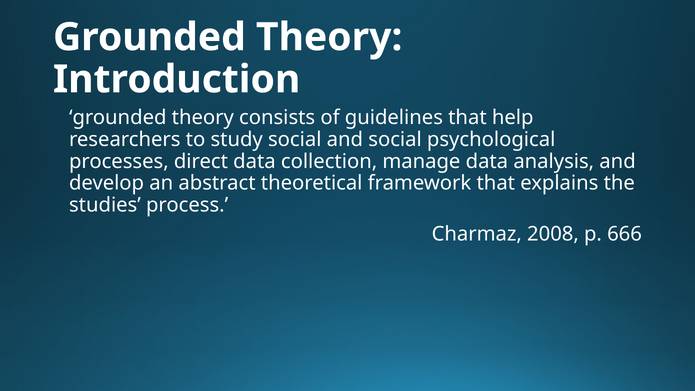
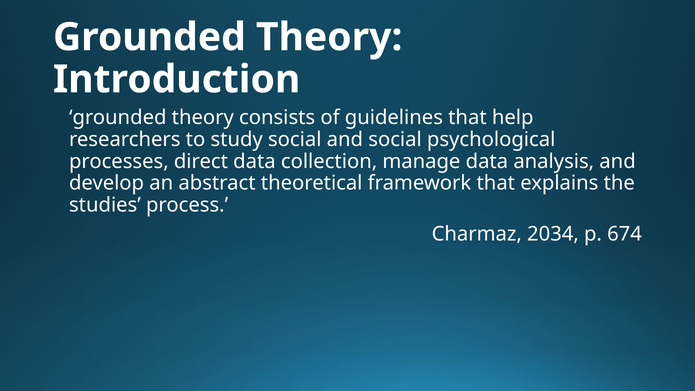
2008: 2008 -> 2034 (553, 234)
666: 666 -> 674 (625, 234)
